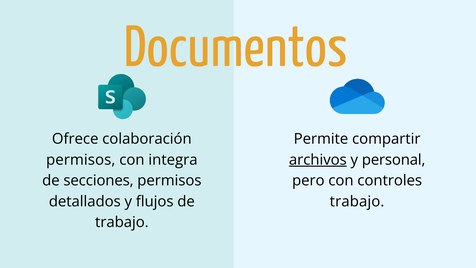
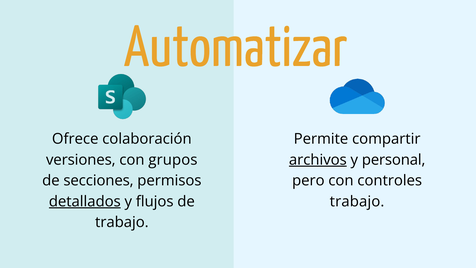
Documentos: Documentos -> Automatizar (236, 47)
permisos: permisos -> versiones (81, 160)
integra: integra -> grupos (173, 160)
detallados underline: none -> present (85, 201)
